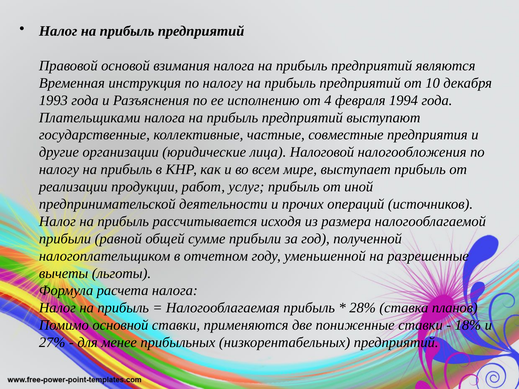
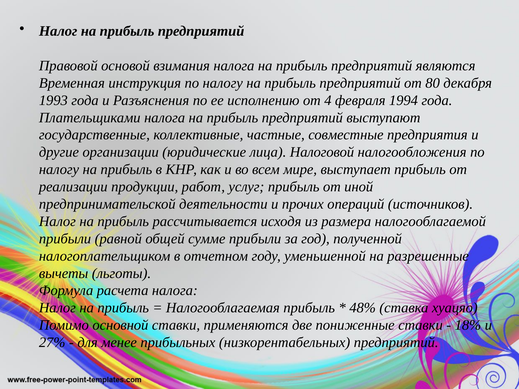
10: 10 -> 80 (433, 83)
28%: 28% -> 48% (363, 308)
планов: планов -> хуацяо (455, 308)
